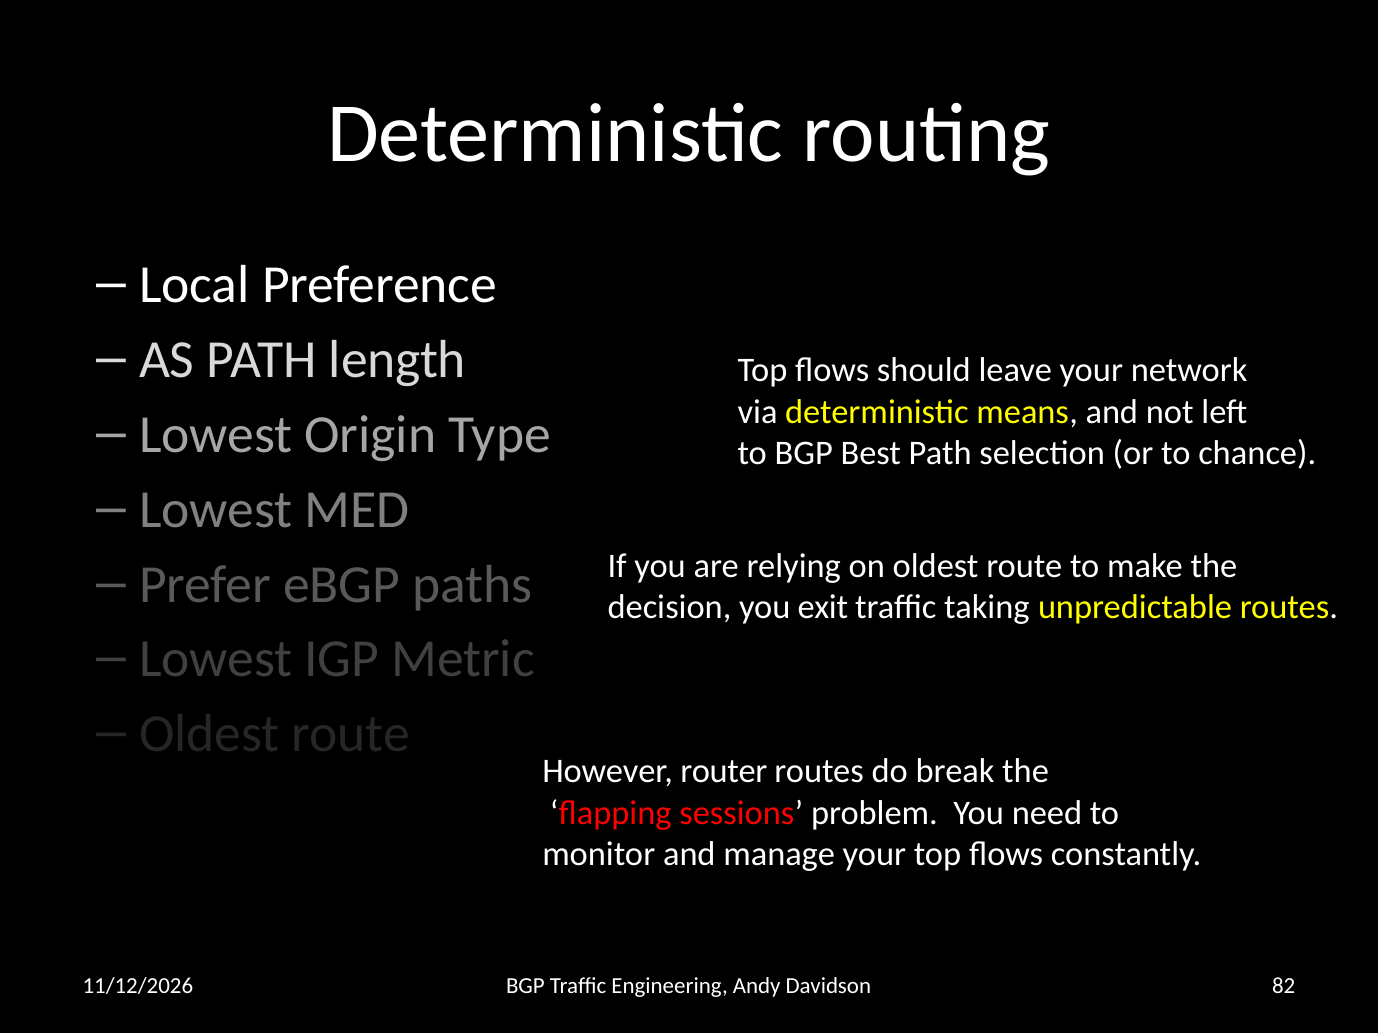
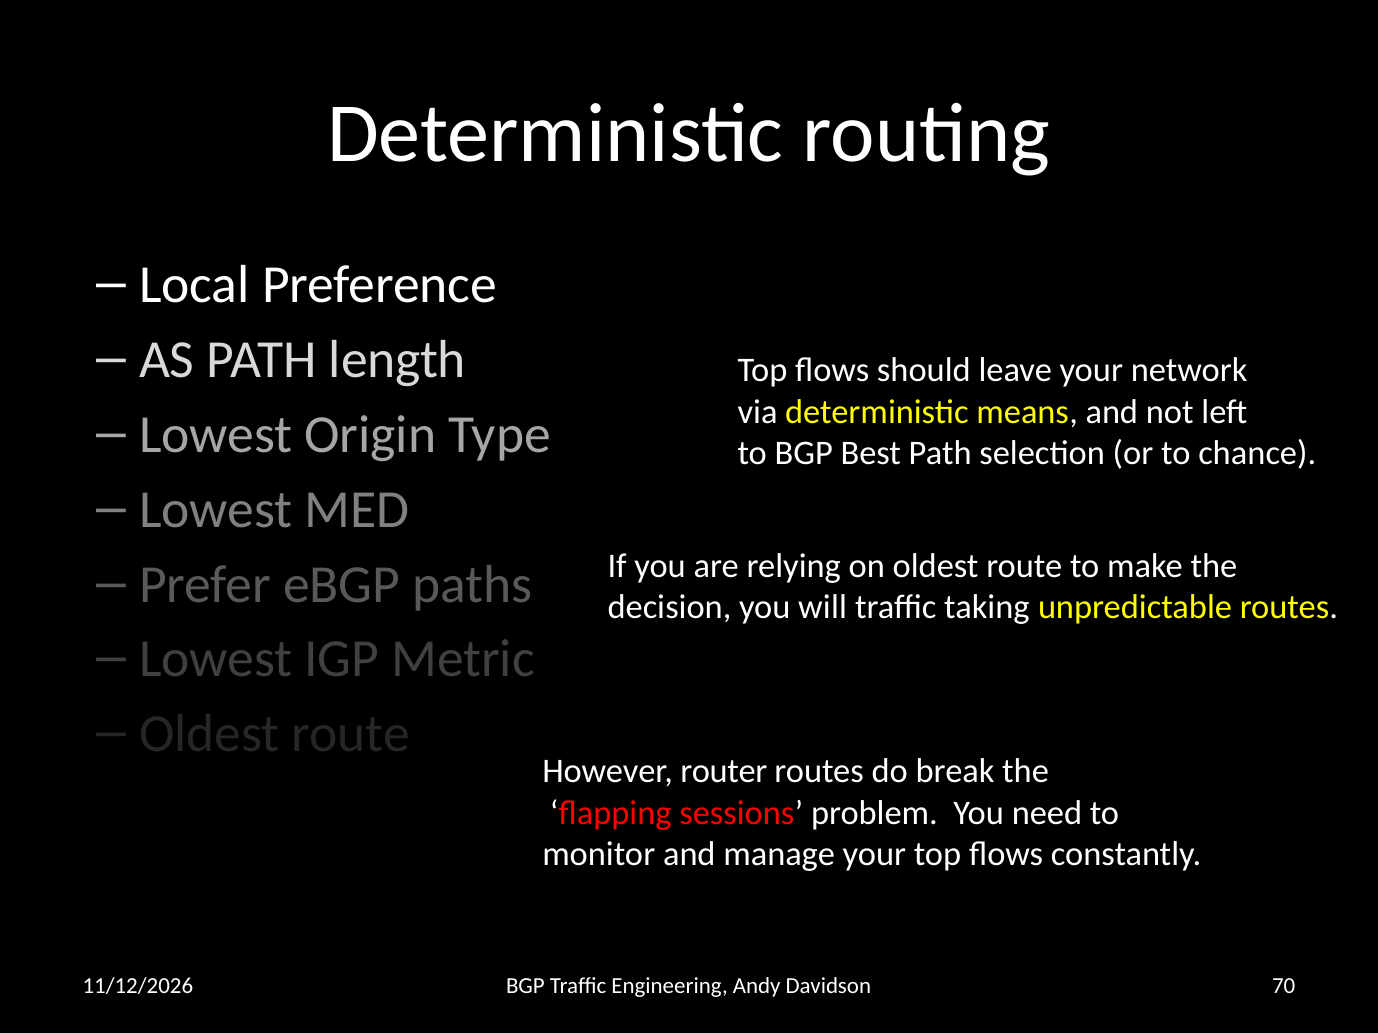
exit: exit -> will (823, 608)
82: 82 -> 70 (1284, 987)
